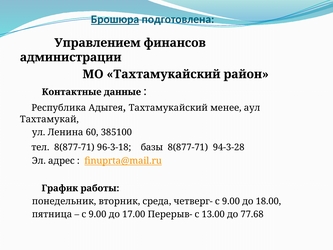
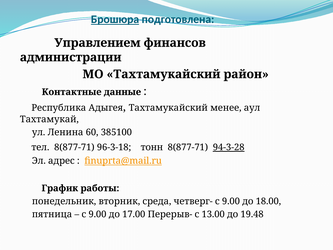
базы: базы -> тонн (152, 147)
94-3-28 underline: none -> present (229, 147)
77.68: 77.68 -> 19.48 (252, 214)
